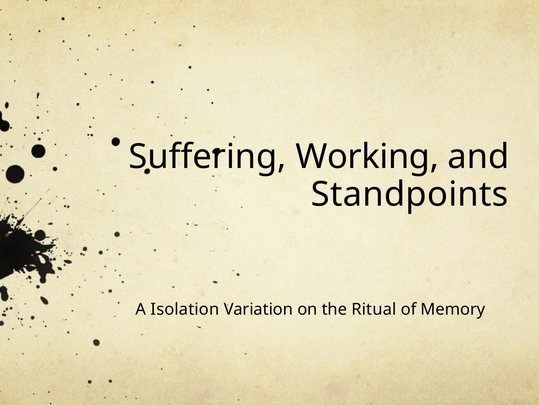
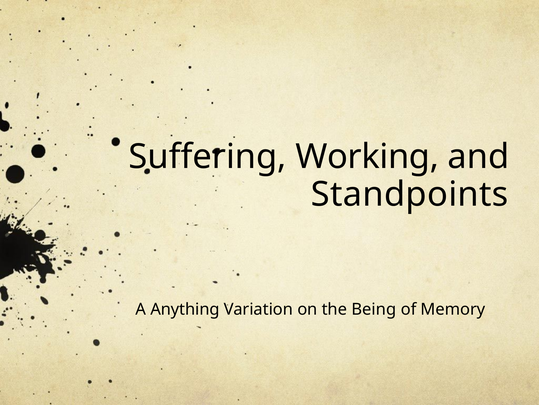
Isolation: Isolation -> Anything (185, 309)
Ritual: Ritual -> Being (374, 309)
